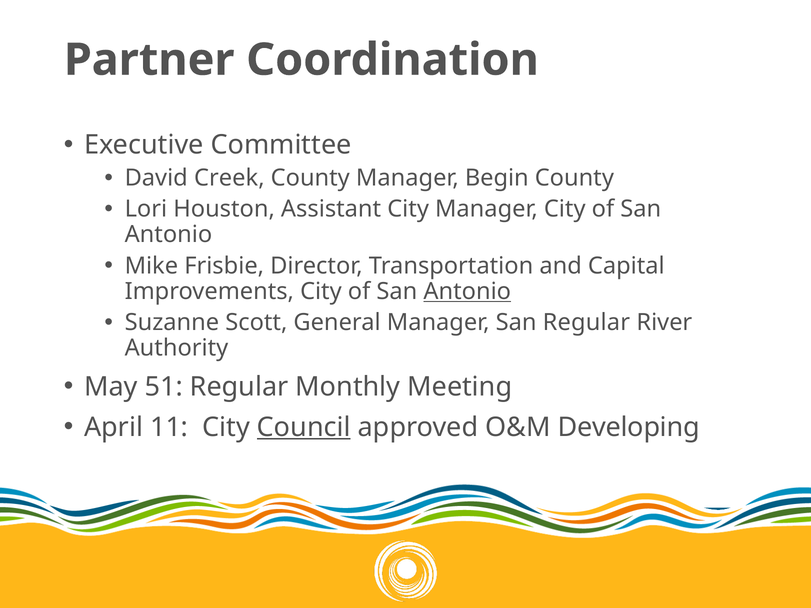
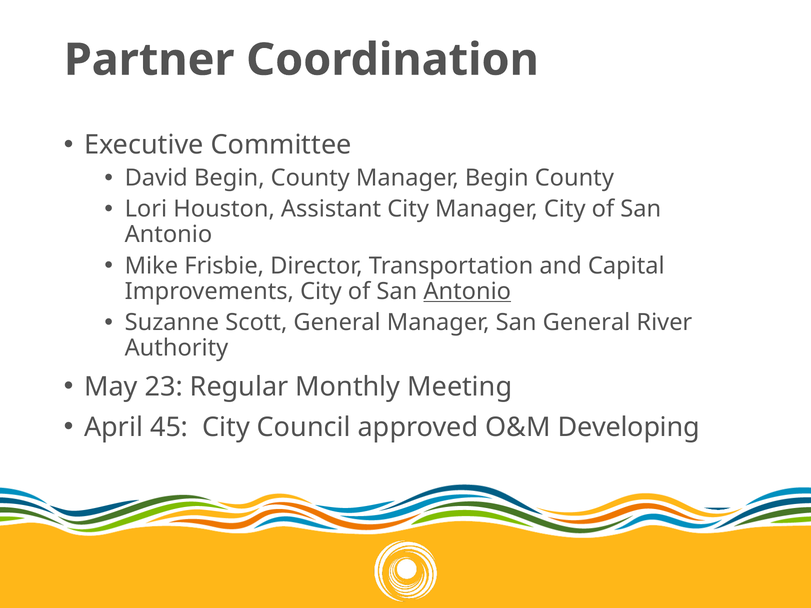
David Creek: Creek -> Begin (229, 178)
San Regular: Regular -> General (586, 323)
51: 51 -> 23 (164, 387)
11: 11 -> 45 (169, 427)
Council underline: present -> none (304, 427)
